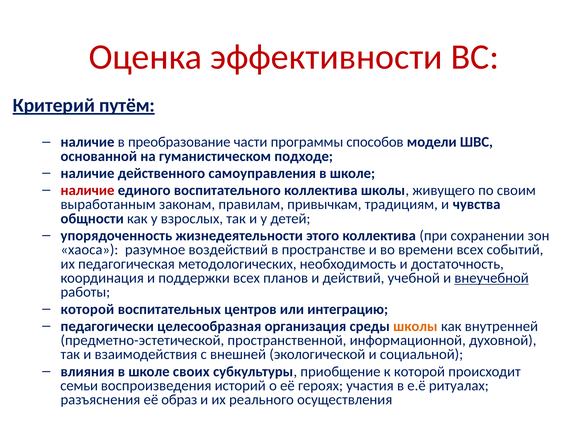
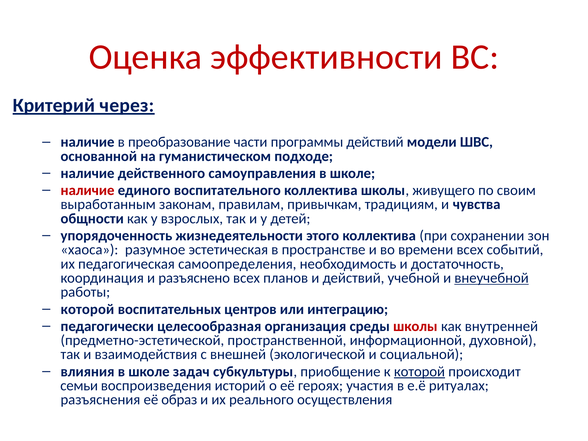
путём: путём -> через (127, 105)
программы способов: способов -> действий (375, 142)
воздействий: воздействий -> эстетическая (228, 250)
методологических: методологических -> самоопределения (237, 264)
поддержки: поддержки -> разъяснено (194, 278)
школы colour: orange -> red (415, 326)
своих: своих -> задач (191, 372)
которой underline: none -> present (419, 372)
